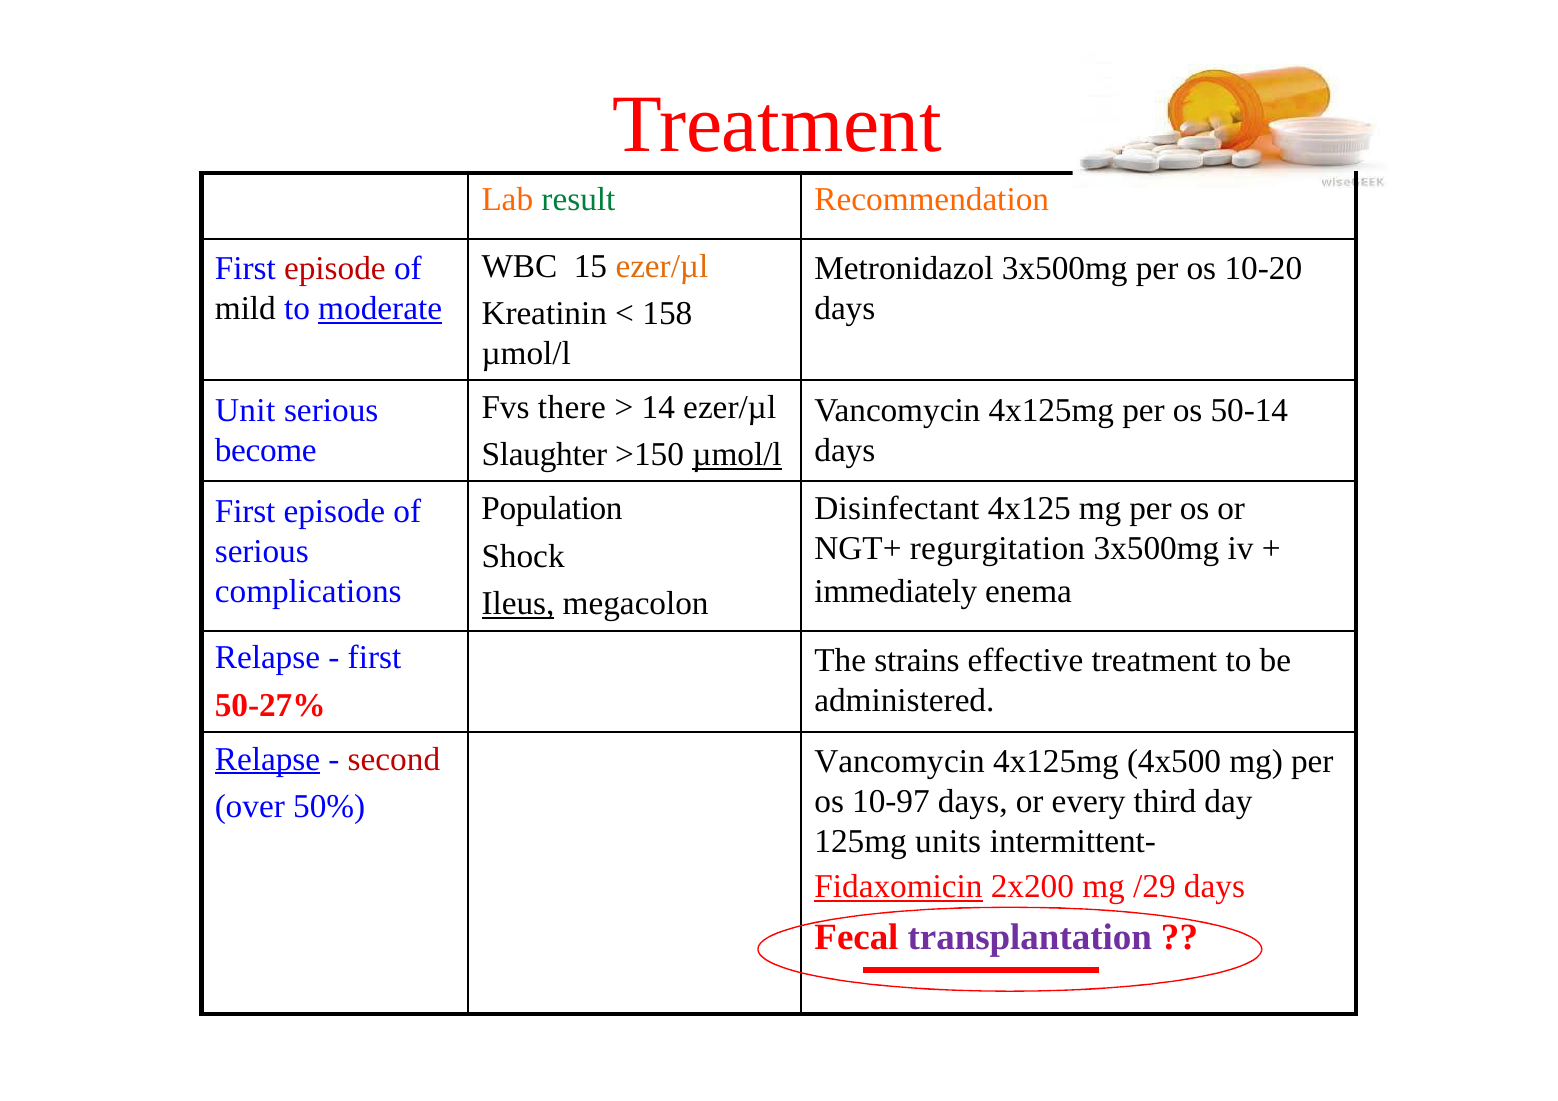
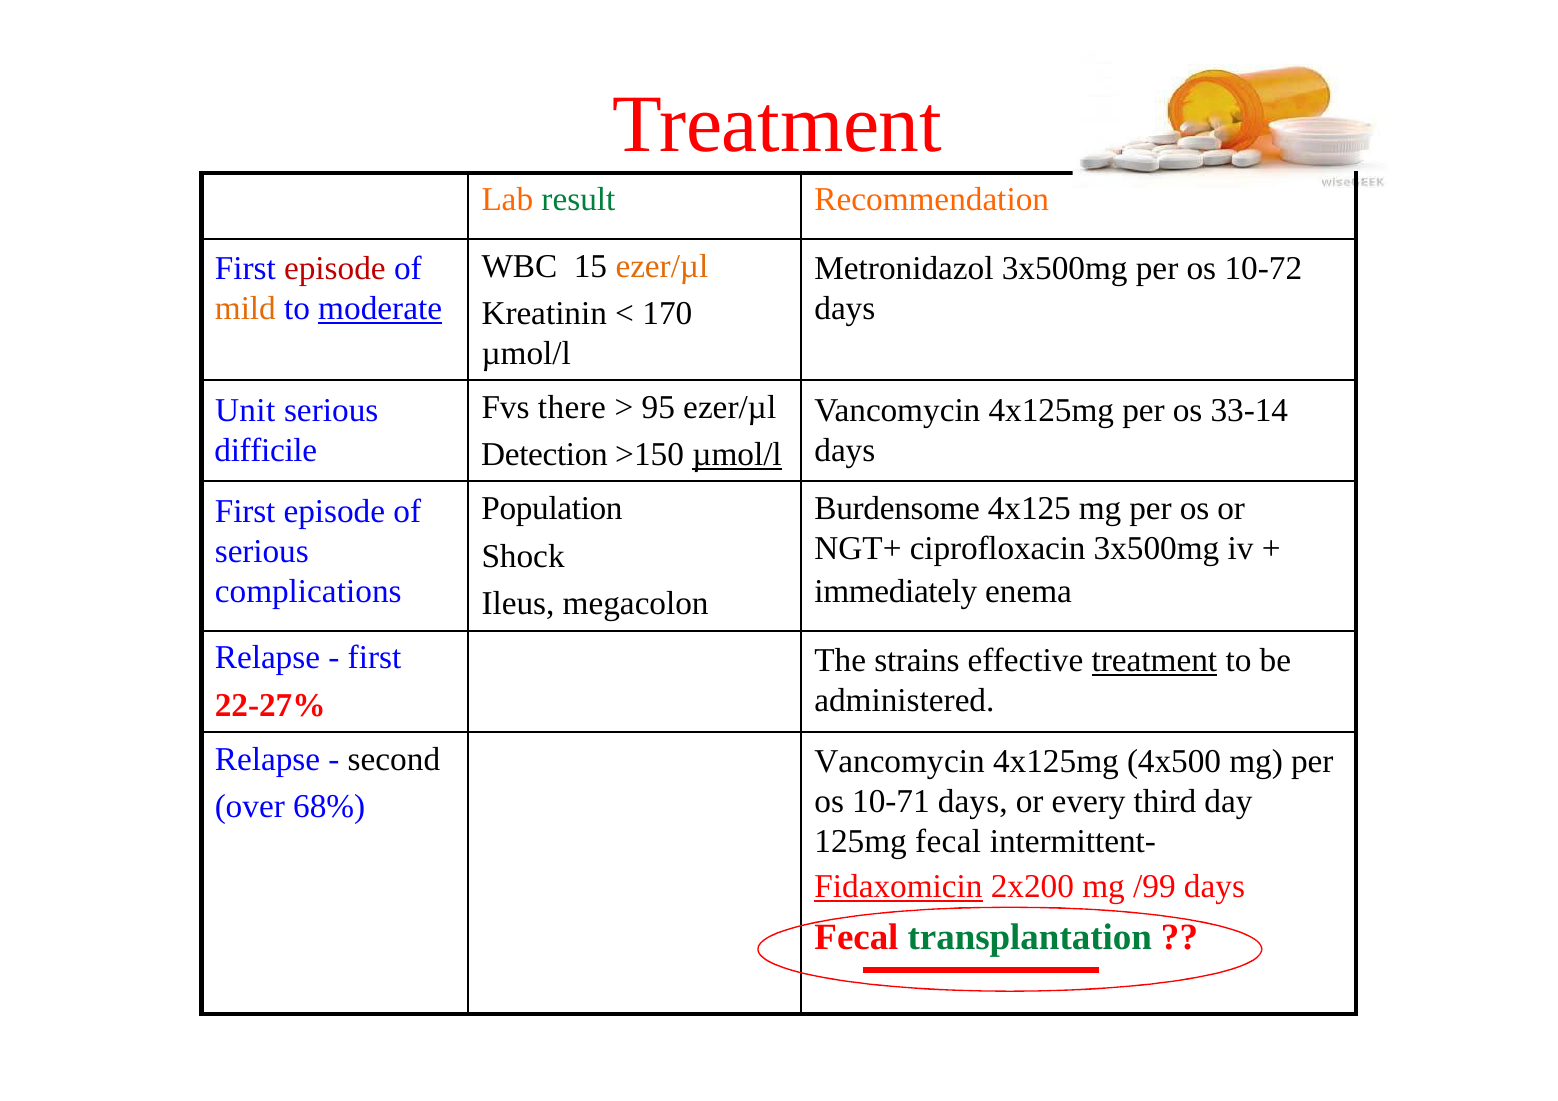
10-20: 10-20 -> 10-72 (1263, 269)
mild colour: black -> orange (245, 309)
158: 158 -> 170 (667, 314)
14: 14 -> 95 (658, 407)
50-14: 50-14 -> 33-14 (1249, 410)
become: become -> difficile (266, 450)
Slaughter: Slaughter -> Detection (544, 455)
Disinfectant: Disinfectant -> Burdensome (897, 509)
regurgitation: regurgitation -> ciprofloxacin (998, 548)
Ileus underline: present -> none (518, 604)
treatment underline: none -> present (1154, 661)
50-27%: 50-27% -> 22-27% (270, 705)
Relapse underline: present -> none (268, 759)
second colour: red -> black (394, 759)
10-97: 10-97 -> 10-71 (891, 802)
50%: 50% -> 68% (329, 807)
125mg units: units -> fecal (948, 842)
/29: /29 -> /99 (1154, 887)
transplantation colour: purple -> green (1030, 938)
